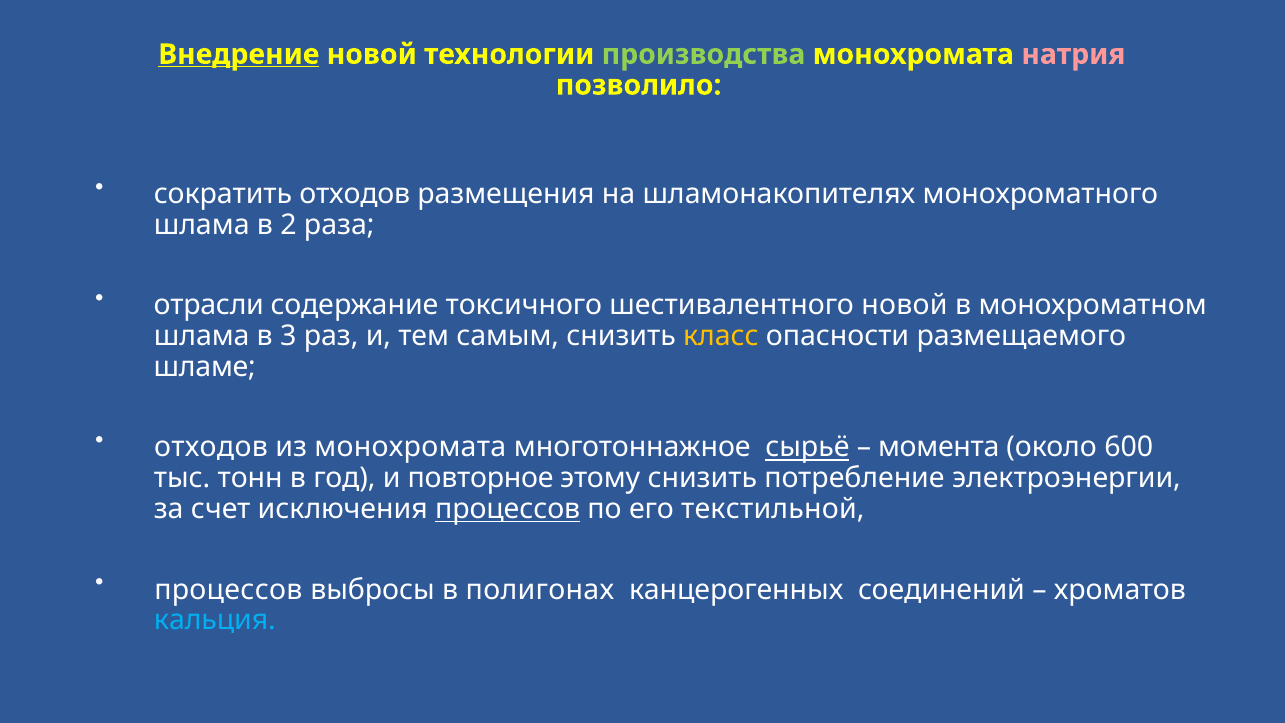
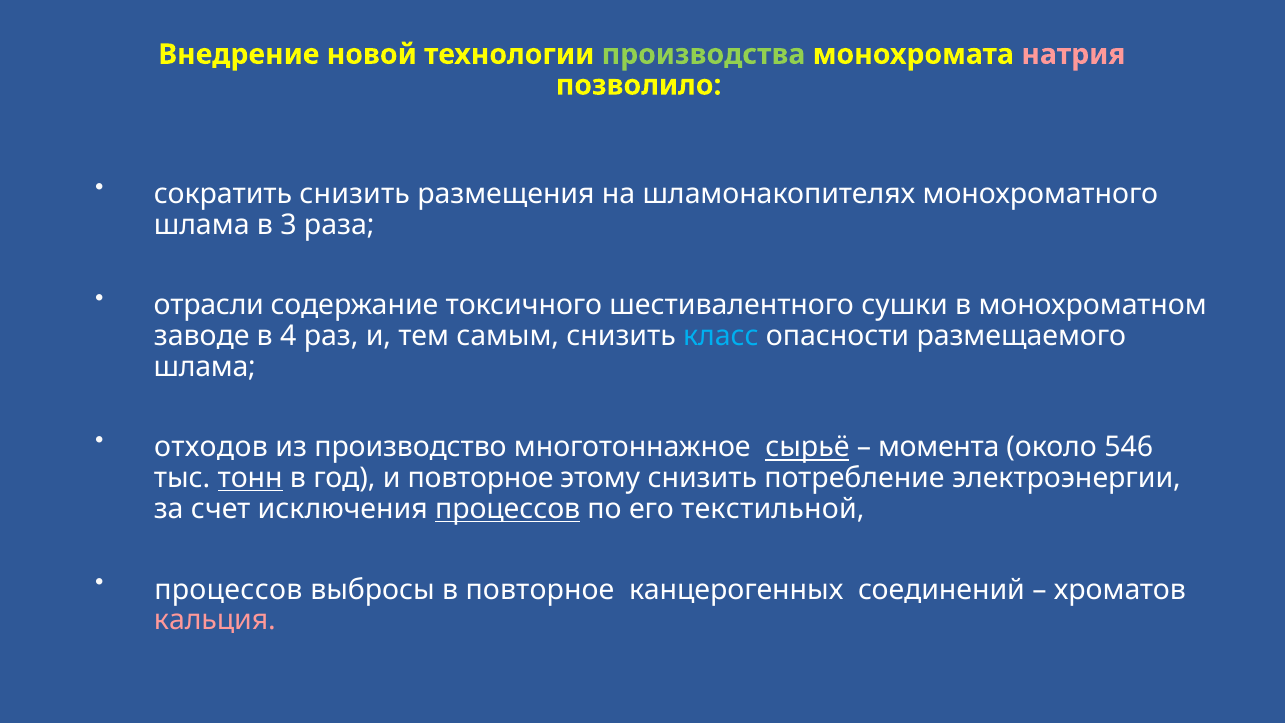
Внедрение underline: present -> none (239, 54)
сократить отходов: отходов -> снизить (355, 194)
2: 2 -> 3 (289, 225)
шестивалентного новой: новой -> сушки (905, 305)
шлама: шлама -> заводе (202, 336)
3: 3 -> 4 (288, 336)
класс colour: yellow -> light blue (721, 336)
шламе: шламе -> шлама (205, 367)
из монохромата: монохромата -> производство (411, 447)
600: 600 -> 546 (1129, 447)
тонн underline: none -> present (250, 478)
в полигонах: полигонах -> повторное (540, 589)
кальция colour: light blue -> pink (215, 620)
